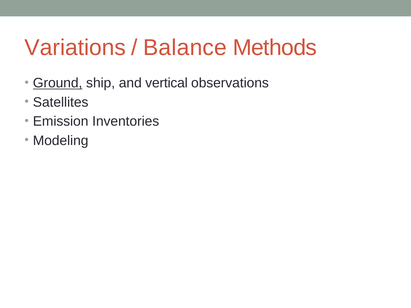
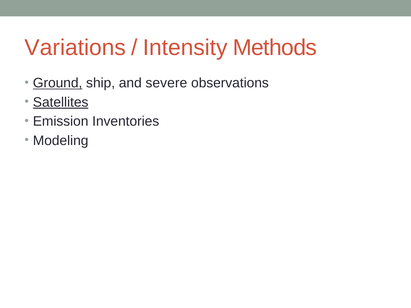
Balance: Balance -> Intensity (185, 48)
vertical: vertical -> severe (166, 83)
Satellites underline: none -> present (61, 102)
